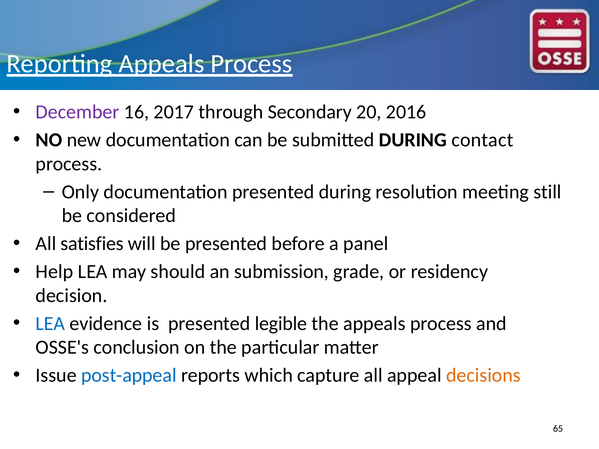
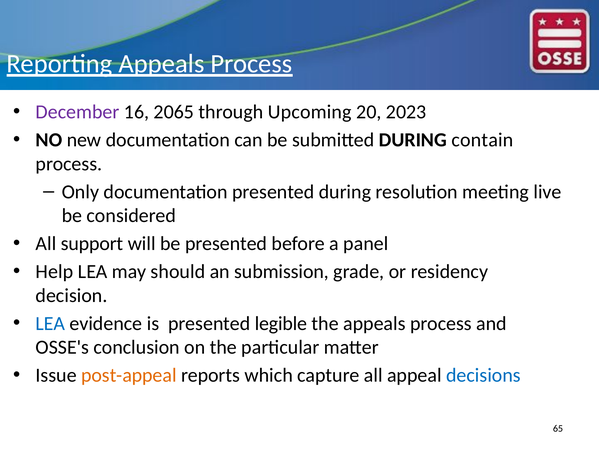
2017: 2017 -> 2065 (174, 112)
Secondary: Secondary -> Upcoming (310, 112)
2016: 2016 -> 2023 (406, 112)
contact: contact -> contain (482, 140)
still: still -> live (547, 192)
satisfies: satisfies -> support (92, 244)
post-appeal colour: blue -> orange (129, 376)
decisions colour: orange -> blue (483, 376)
